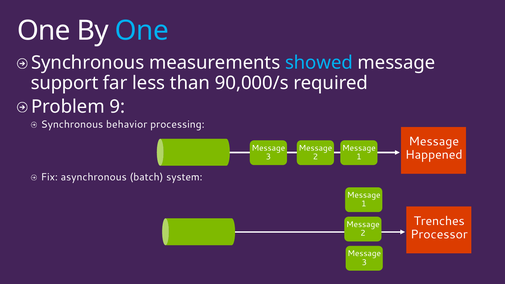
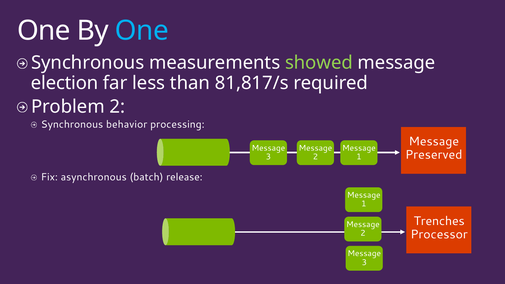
showed colour: light blue -> light green (319, 63)
support: support -> election (65, 83)
90,000/s: 90,000/s -> 81,817/s (252, 83)
Problem 9: 9 -> 2 (117, 107)
Happened: Happened -> Preserved (434, 155)
system: system -> release (184, 177)
